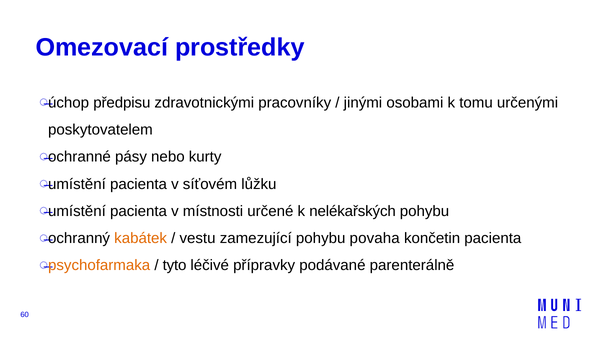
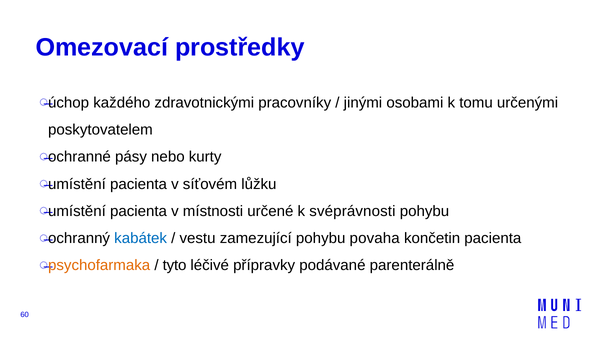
předpisu: předpisu -> každého (122, 103)
nelékařských: nelékařských -> svéprávnosti (352, 211)
kabátek colour: orange -> blue (141, 239)
